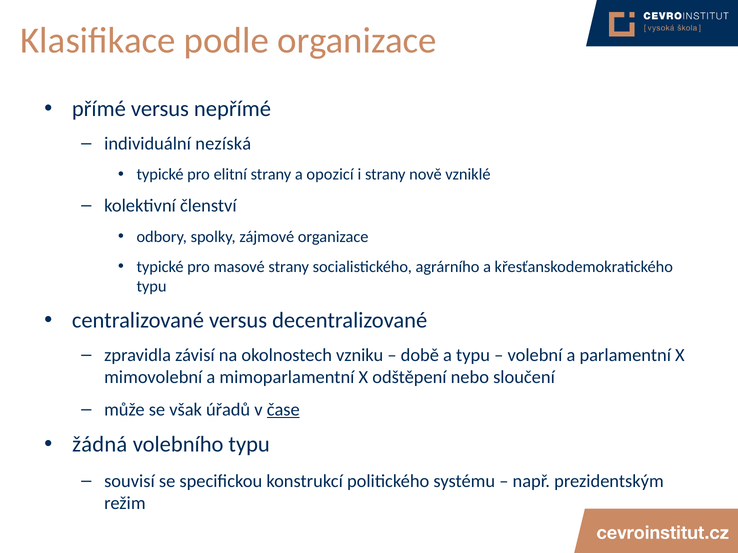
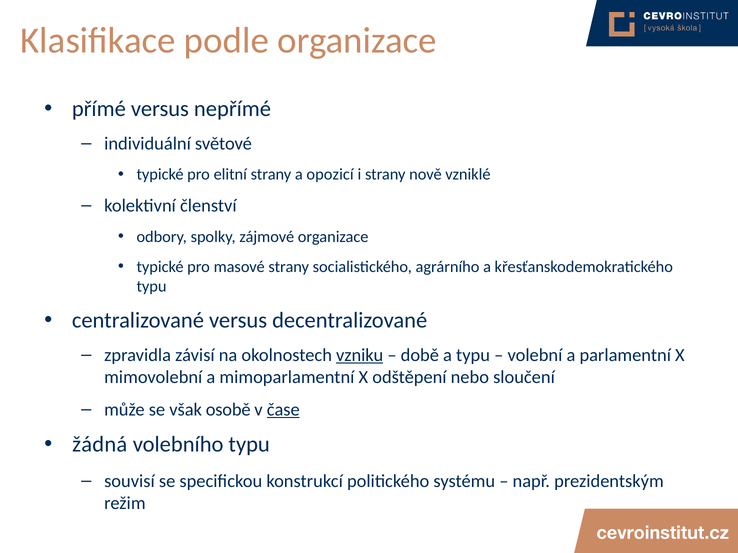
nezíská: nezíská -> světové (223, 144)
vzniku underline: none -> present (360, 355)
úřadů: úřadů -> osobě (228, 410)
